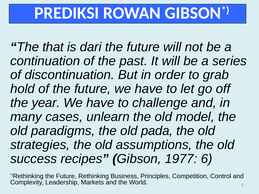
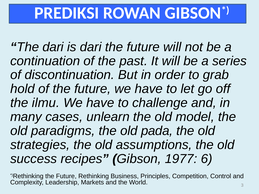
The that: that -> dari (53, 47)
year: year -> ilmu (46, 103)
